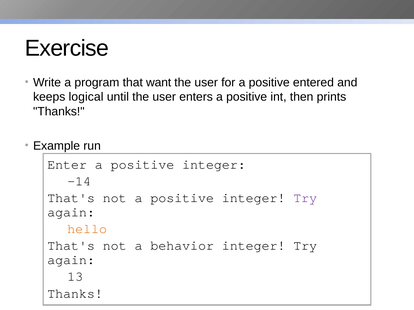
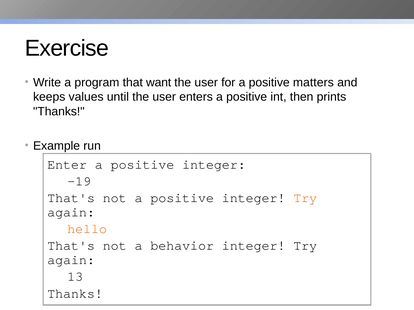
entered: entered -> matters (313, 83)
logical: logical -> values (86, 97)
-14: -14 -> -19 (79, 181)
Try colour: purple -> orange (305, 198)
